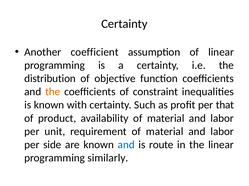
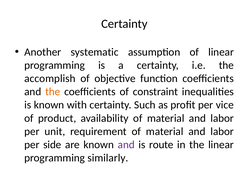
coefficient: coefficient -> systematic (95, 52)
distribution: distribution -> accomplish (50, 79)
that: that -> vice (225, 105)
and colour: blue -> purple (126, 145)
